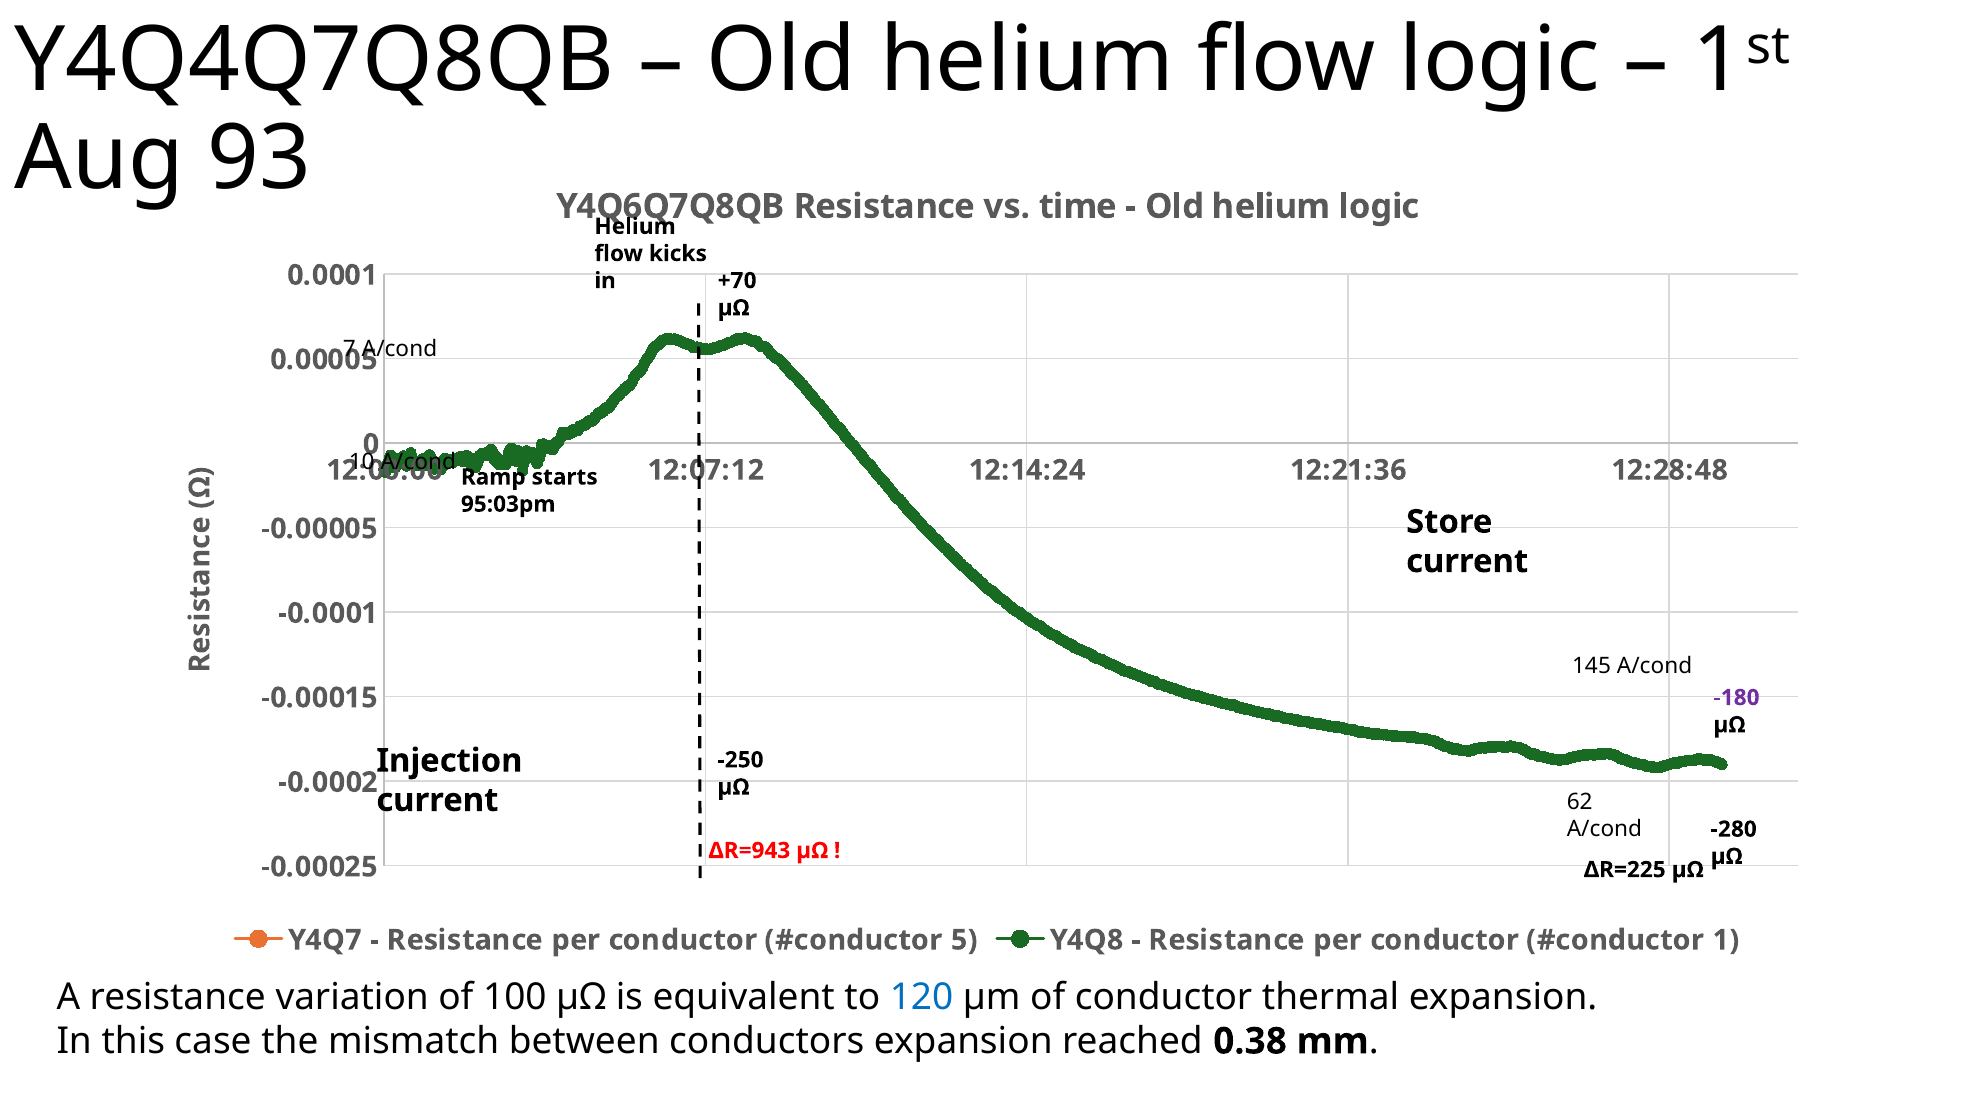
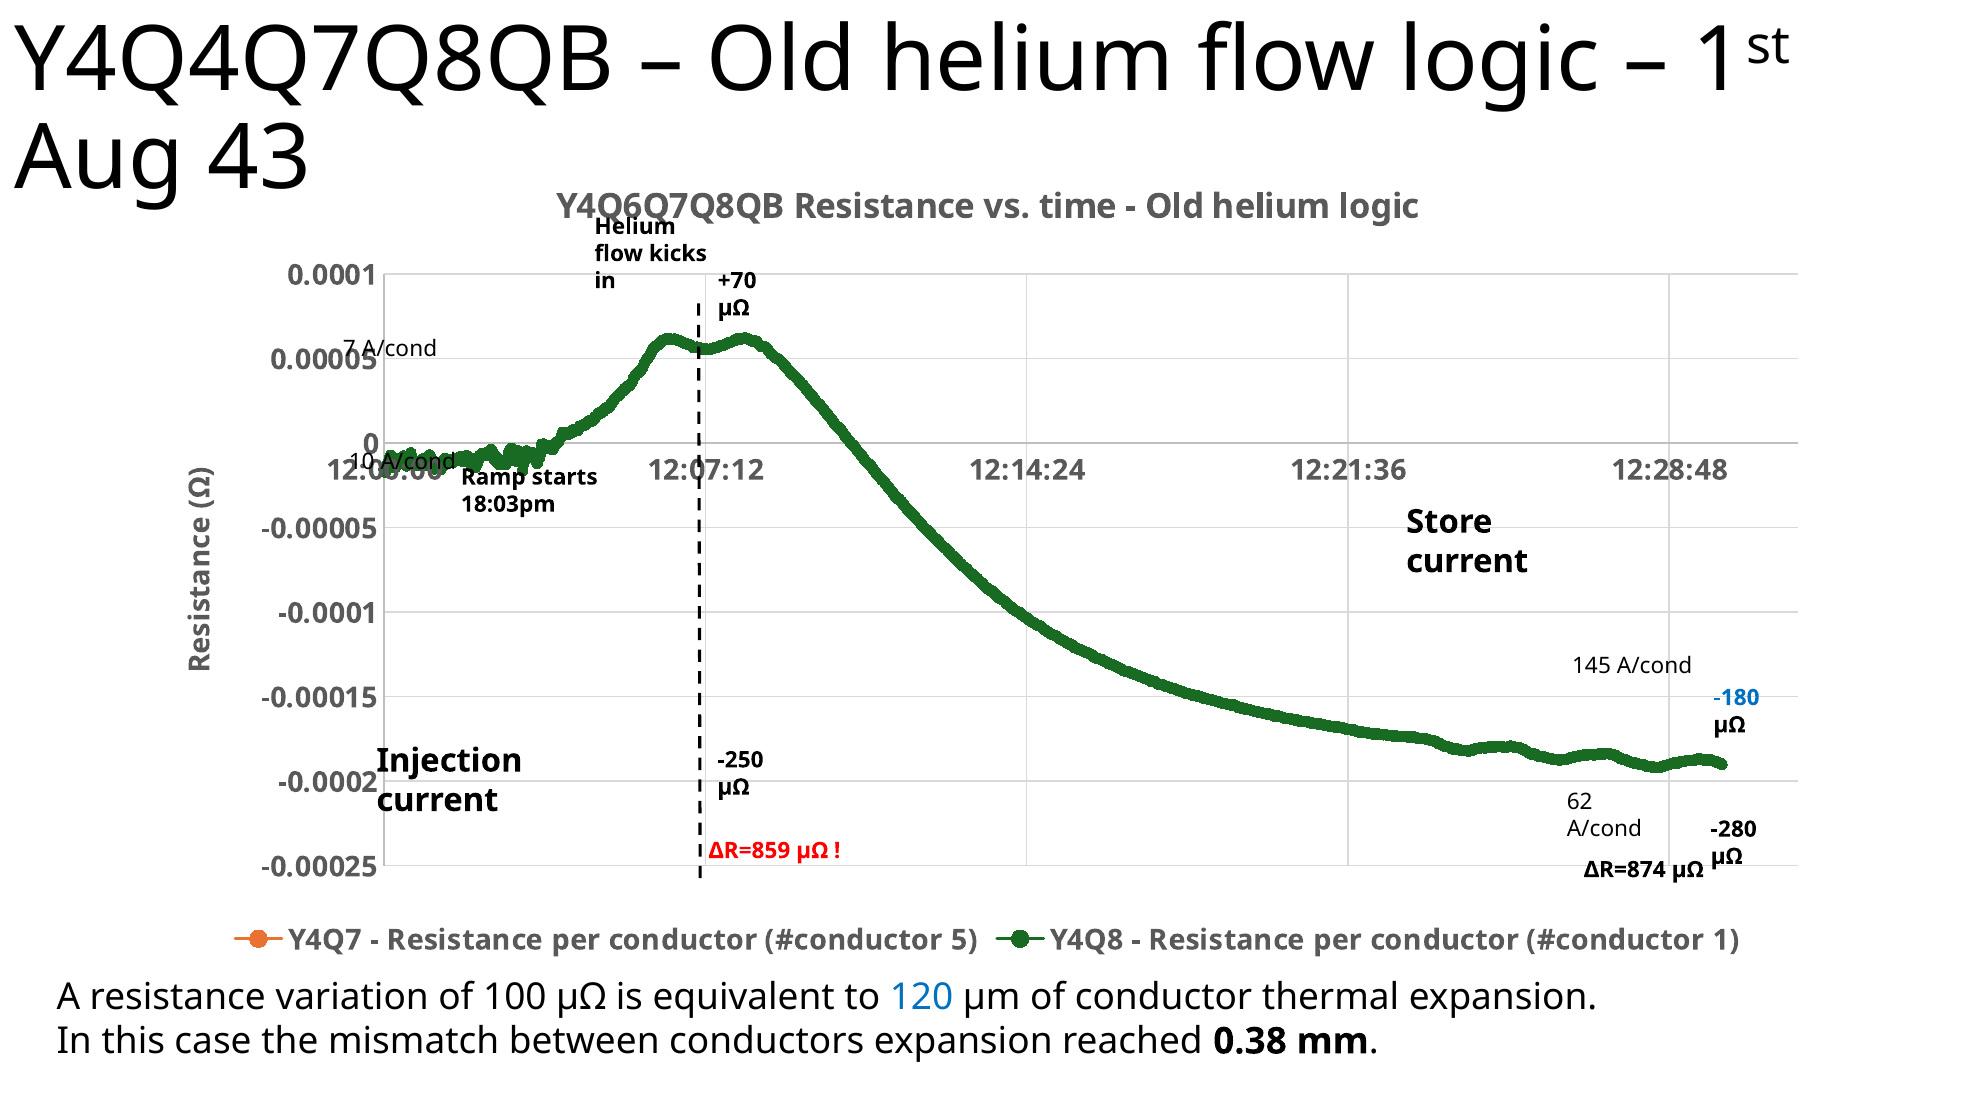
93: 93 -> 43 (259, 159)
95:03pm: 95:03pm -> 18:03pm (508, 504)
-180 colour: purple -> blue (1737, 698)
ΔR=943: ΔR=943 -> ΔR=859 (749, 851)
ΔR=225: ΔR=225 -> ΔR=874 (1625, 870)
